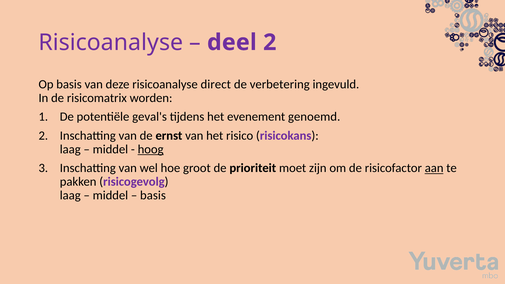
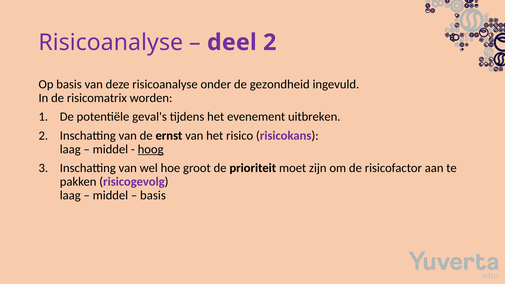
direct: direct -> onder (216, 84)
verbetering: verbetering -> gezondheid (280, 84)
genoemd: genoemd -> uitbreken (314, 117)
aan underline: present -> none (434, 168)
